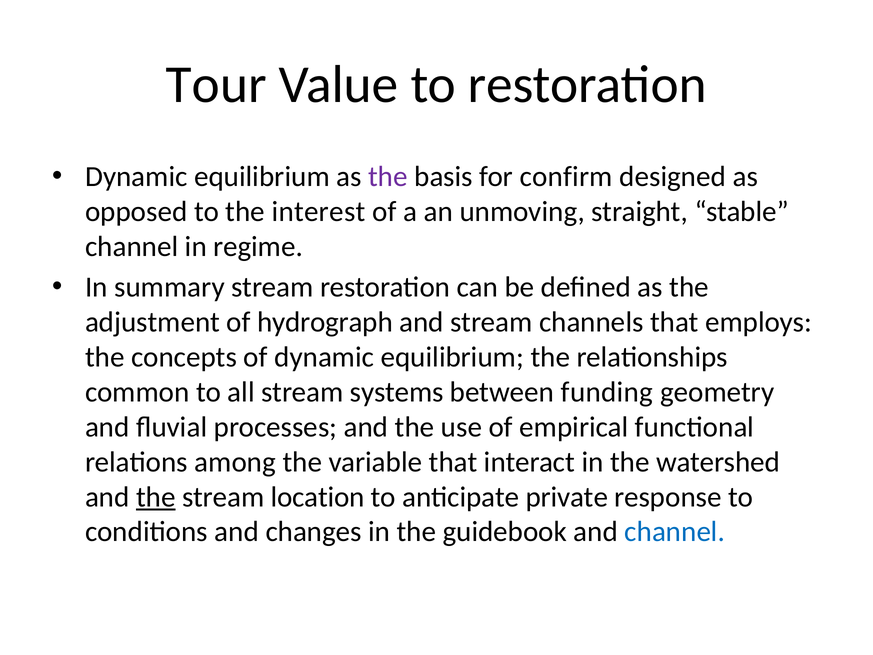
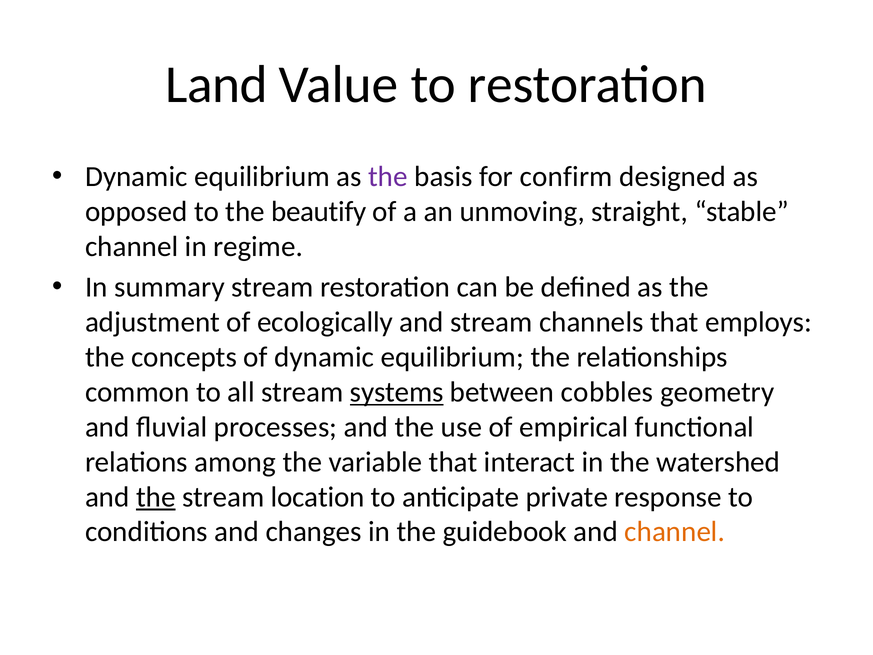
Tour: Tour -> Land (217, 85)
interest: interest -> beautify (319, 212)
hydrograph: hydrograph -> ecologically (325, 322)
systems underline: none -> present (397, 392)
funding: funding -> cobbles (607, 392)
channel colour: blue -> orange (675, 532)
